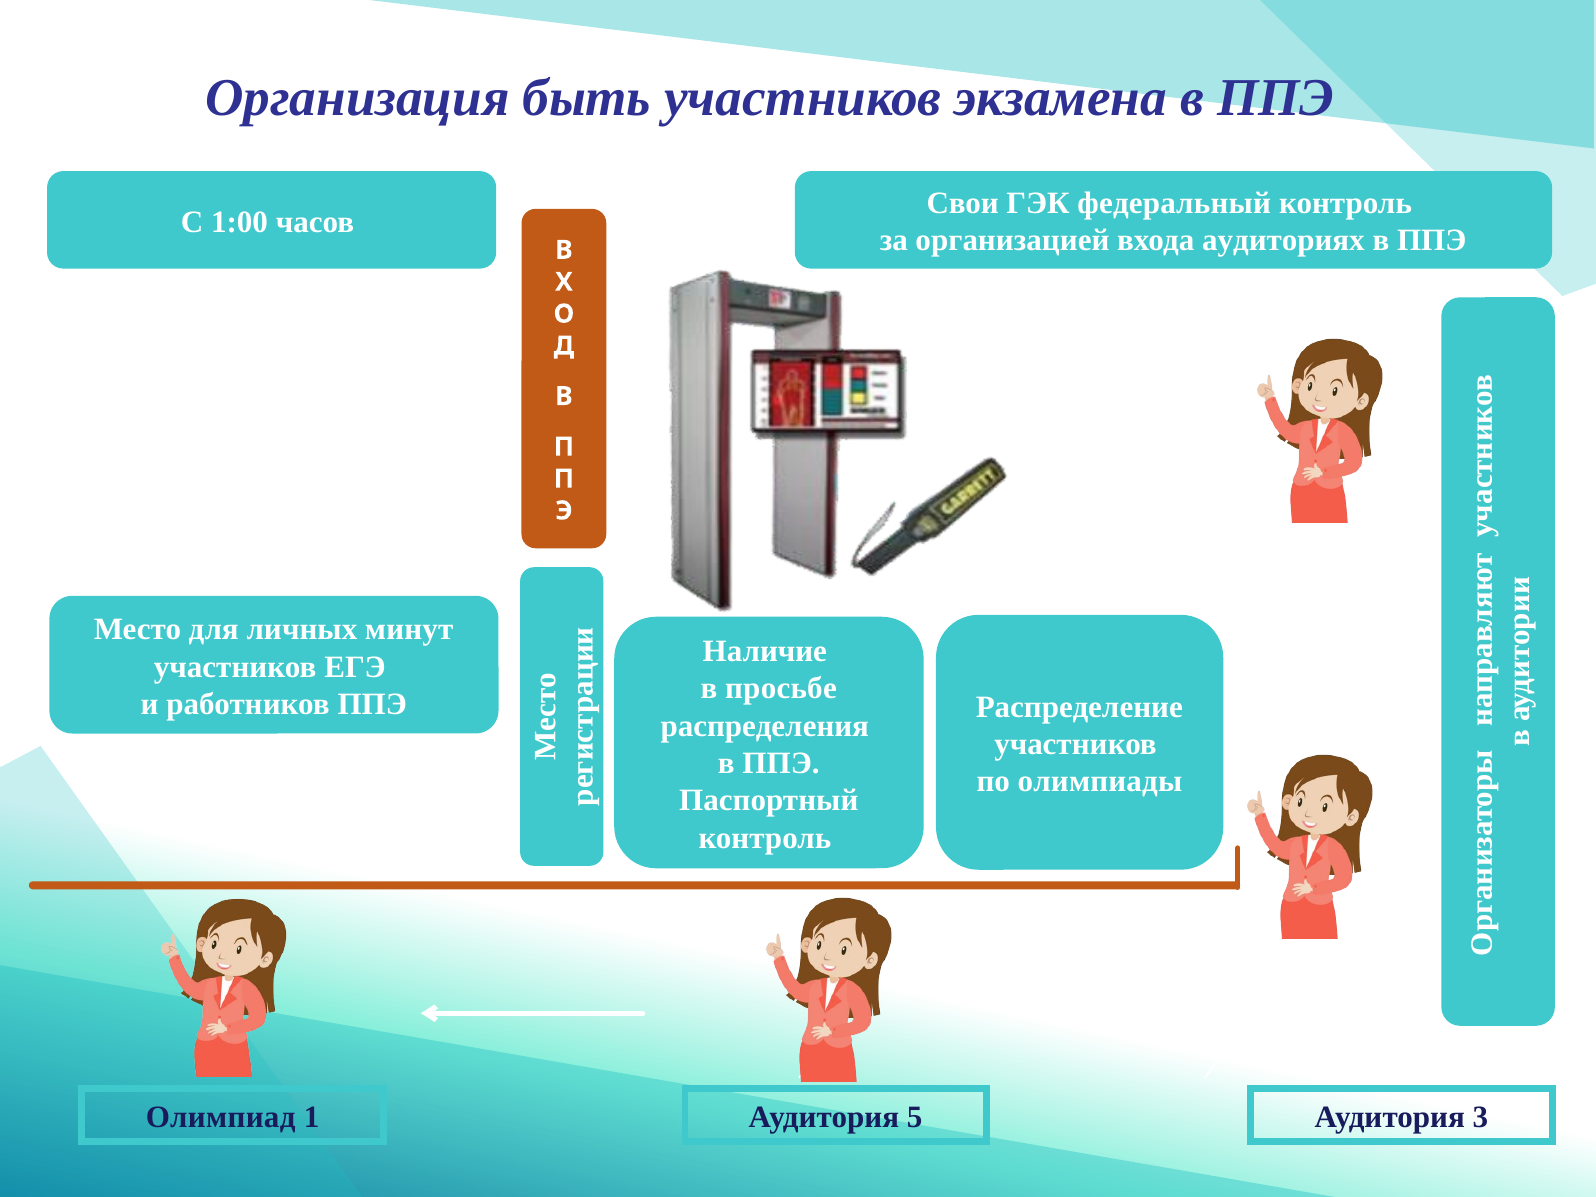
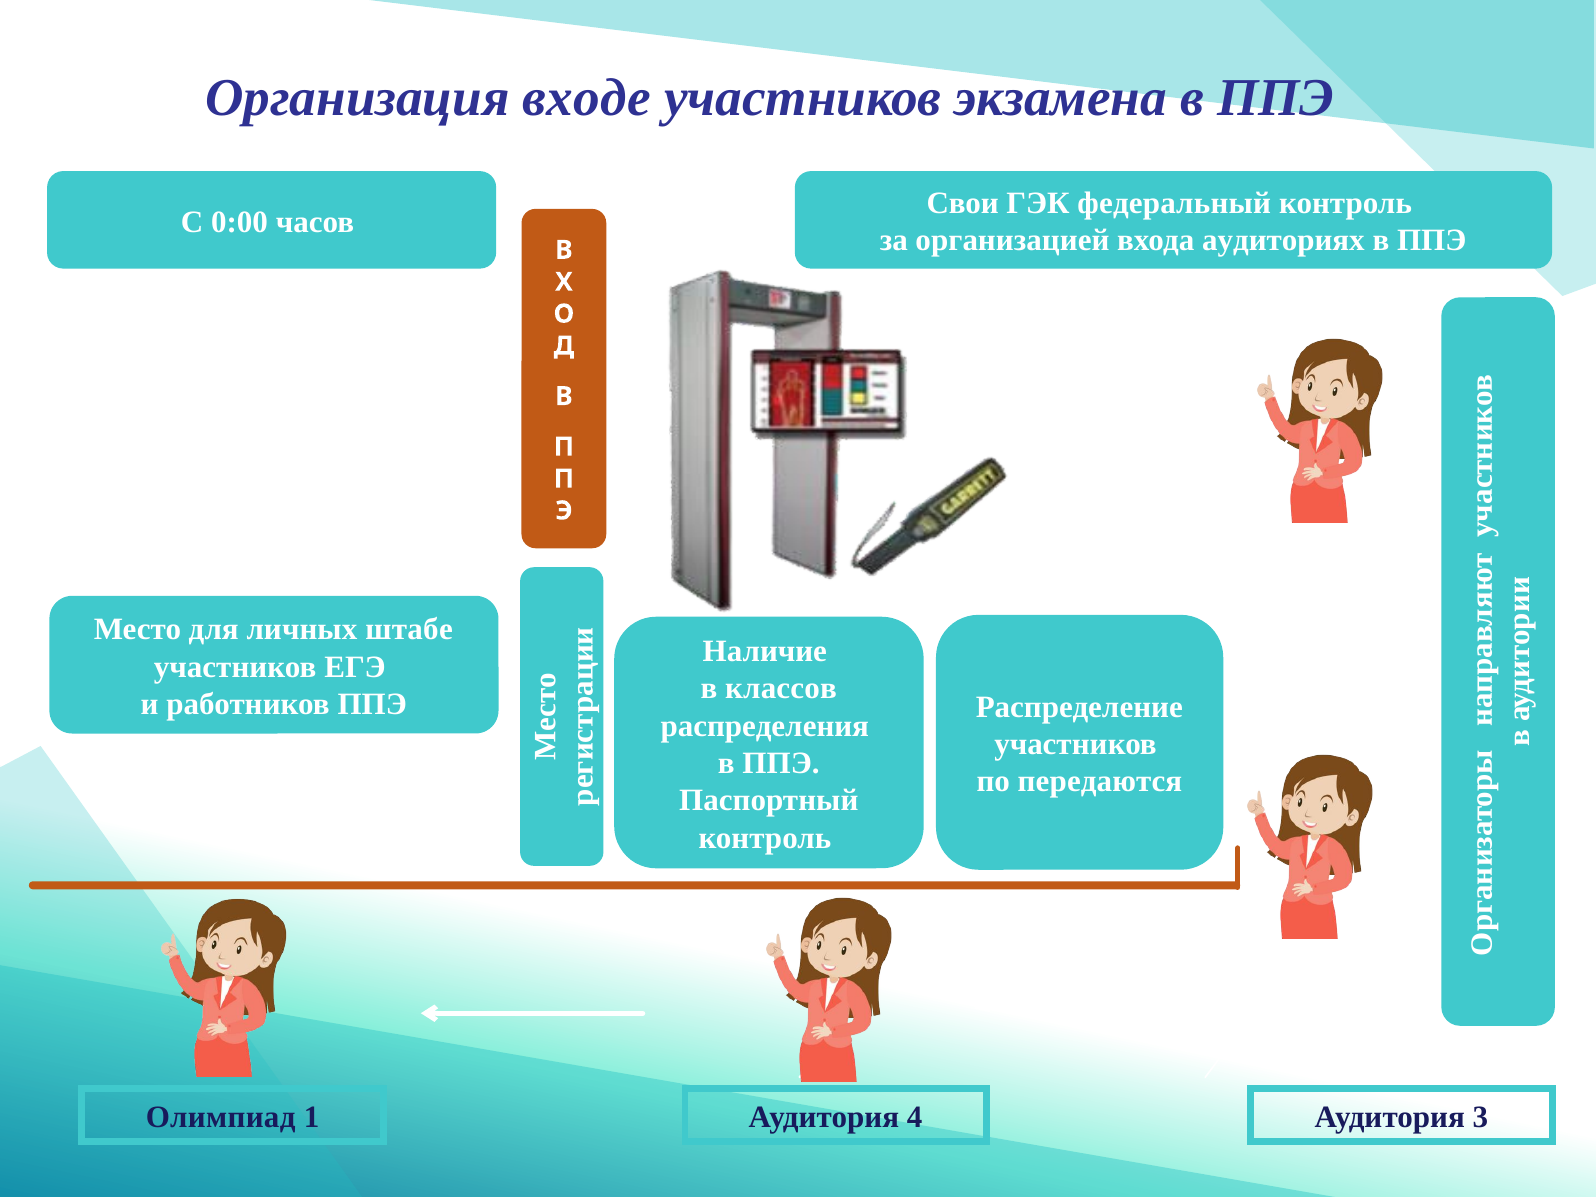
быть: быть -> входе (587, 98)
1:00: 1:00 -> 0:00 (239, 222)
минут: минут -> штабе (409, 630)
просьбе: просьбе -> классов (781, 689)
олимпиады: олимпиады -> передаются (1100, 782)
5: 5 -> 4 (915, 1117)
